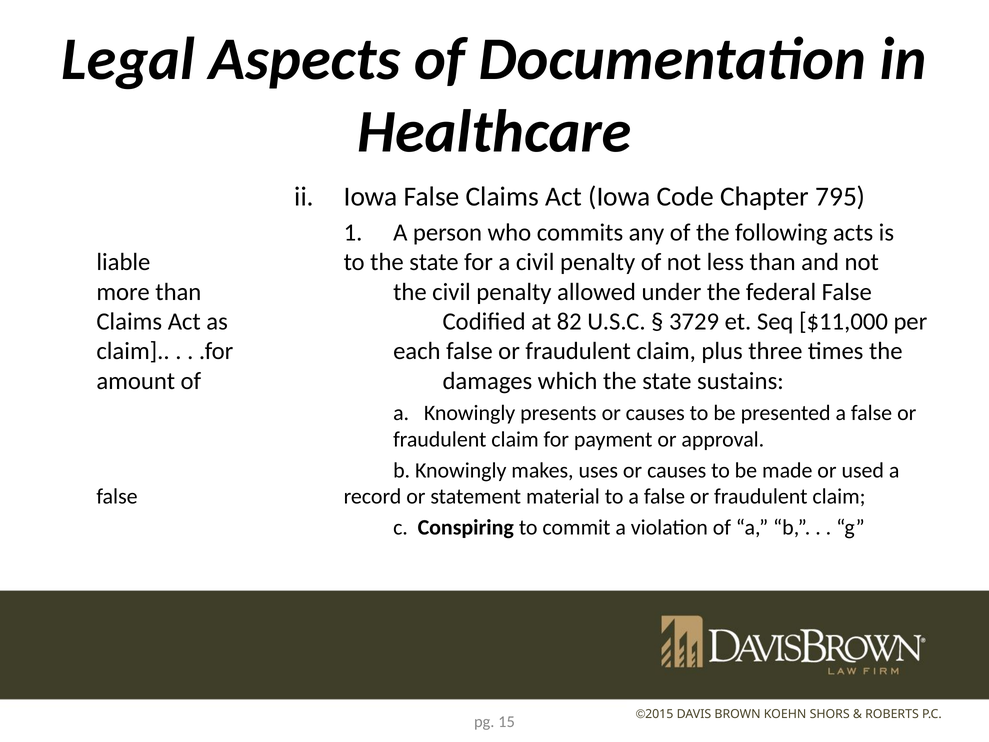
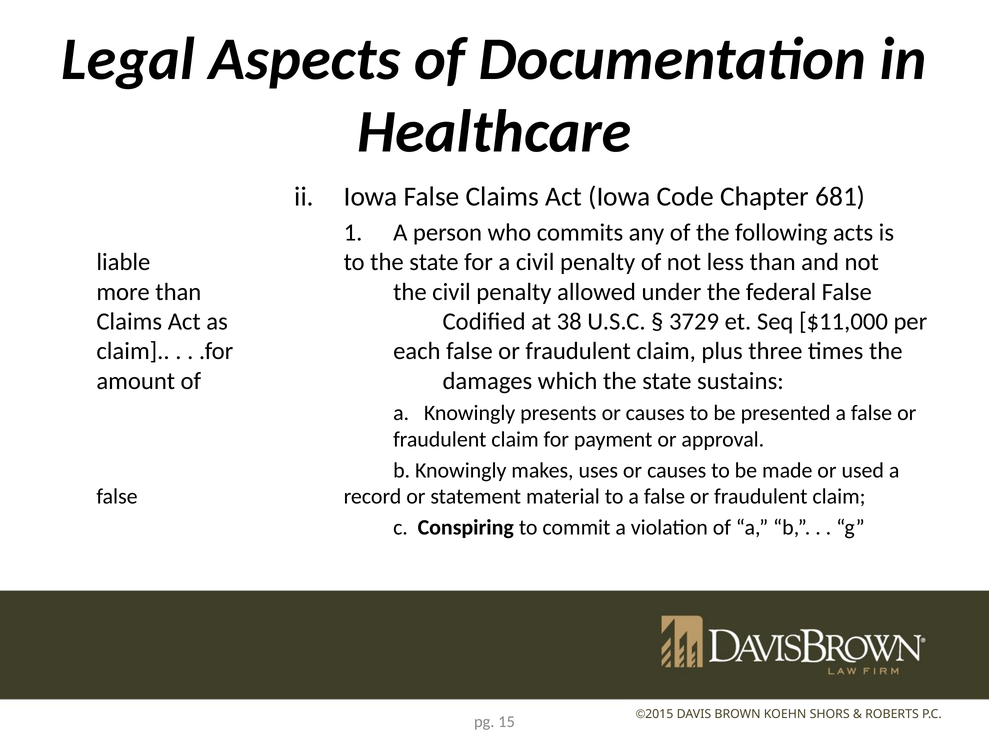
795: 795 -> 681 (840, 196)
82: 82 -> 38 (569, 322)
